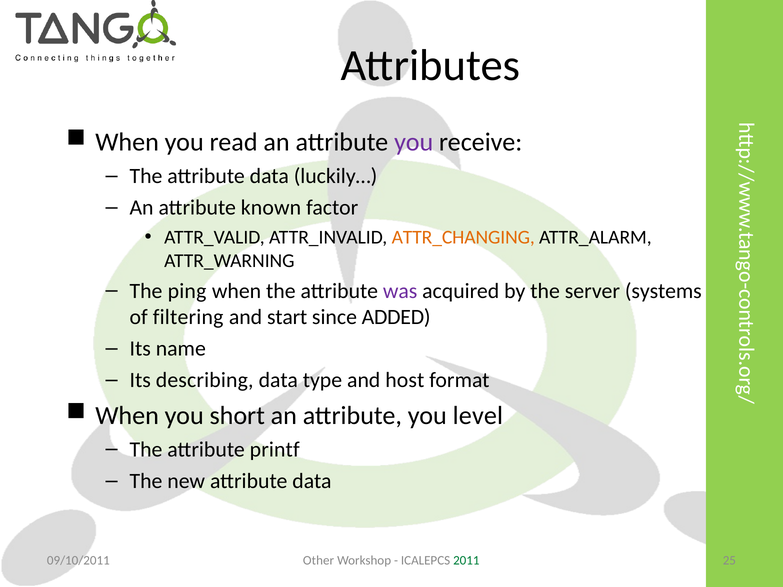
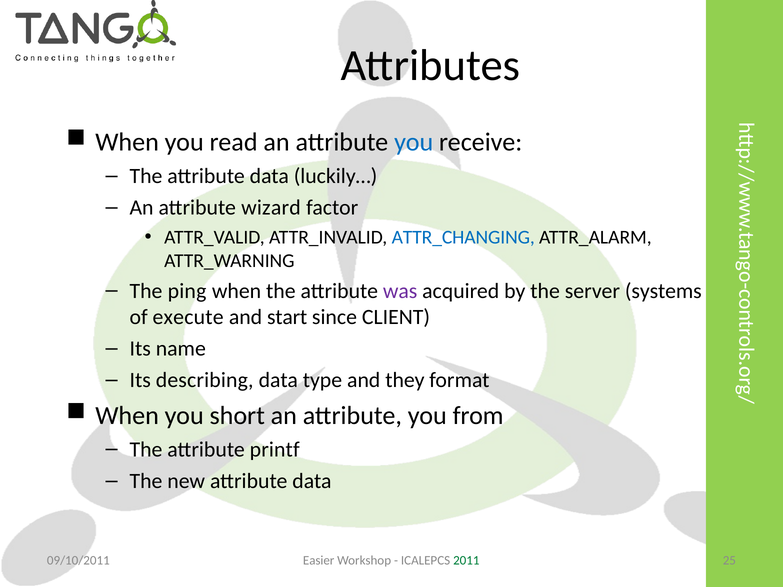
you colour: purple -> blue (414, 142)
known: known -> wizard (271, 208)
ATTR_CHANGING colour: orange -> blue (463, 237)
filtering: filtering -> execute (188, 317)
ADDED: ADDED -> CLIENT (396, 317)
host: host -> they (405, 380)
level: level -> from (478, 416)
Other: Other -> Easier (319, 561)
